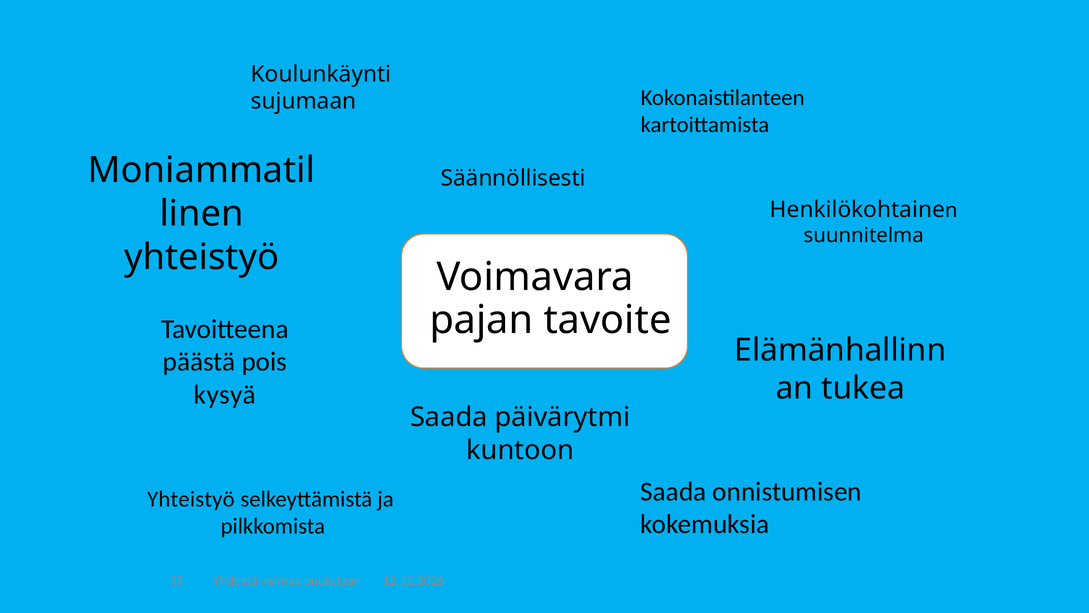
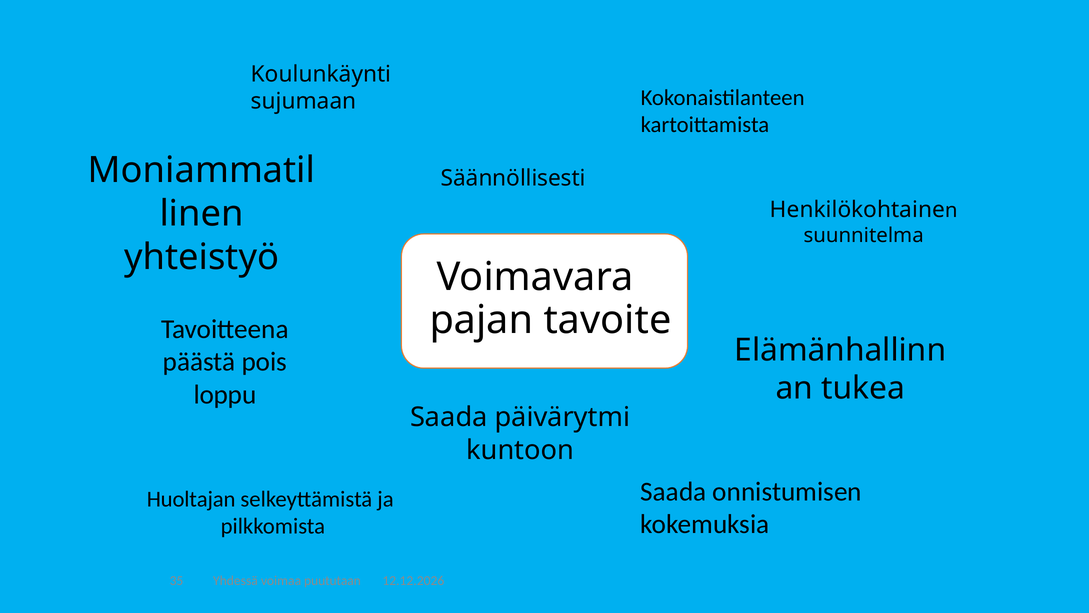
kysyä: kysyä -> loppu (225, 394)
Yhteistyö: Yhteistyö -> Huoltajan (191, 499)
